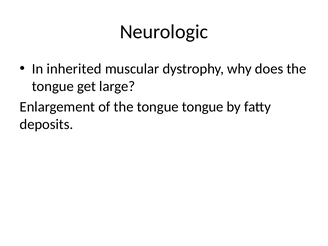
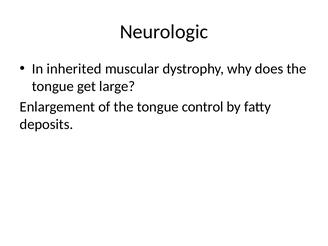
tongue tongue: tongue -> control (203, 107)
